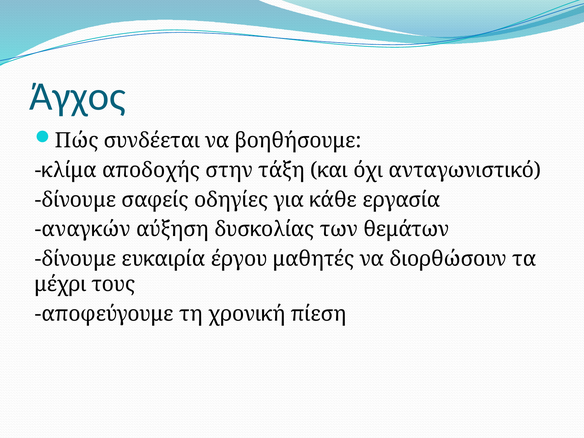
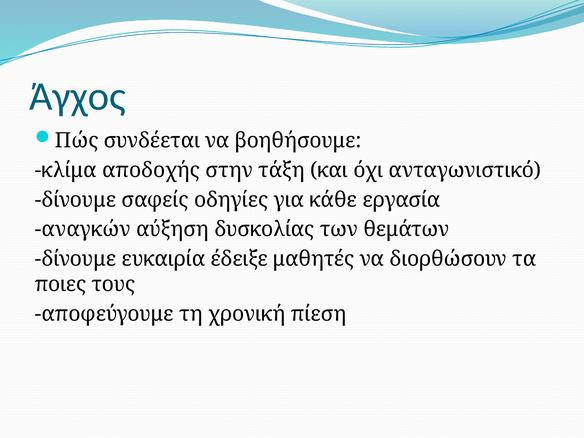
έργου: έργου -> έδειξε (239, 259)
μέχρι: μέχρι -> ποιες (61, 284)
